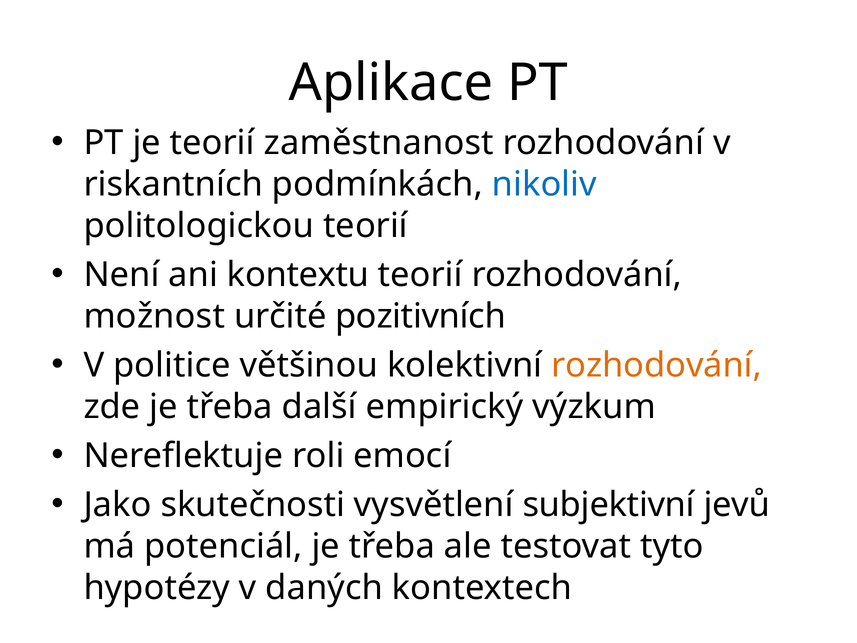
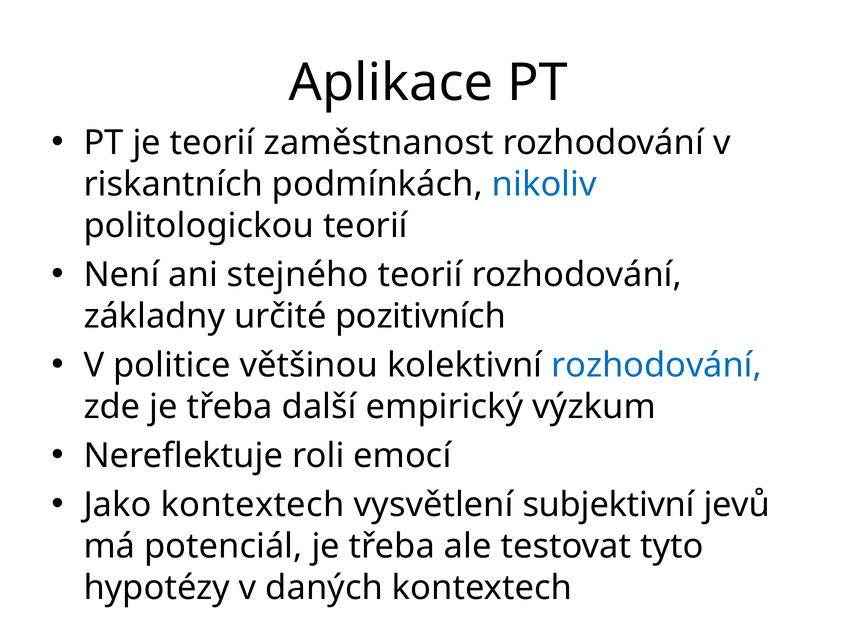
kontextu: kontextu -> stejného (298, 275)
možnost: možnost -> základny (154, 316)
rozhodování colour: orange -> blue (657, 365)
Jako skutečnosti: skutečnosti -> kontextech (253, 505)
